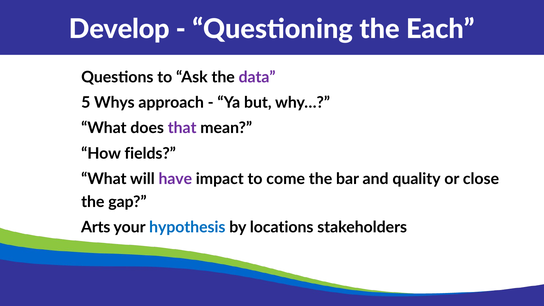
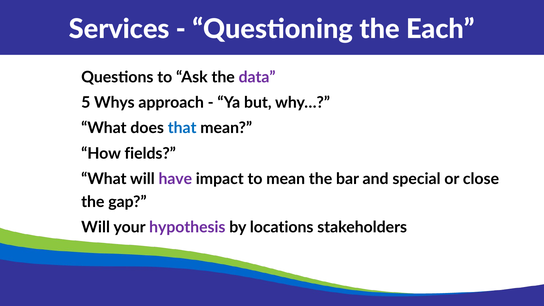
Develop: Develop -> Services (119, 29)
that colour: purple -> blue (182, 128)
to come: come -> mean (286, 179)
quality: quality -> special (416, 179)
Arts: Arts -> Will (96, 227)
hypothesis colour: blue -> purple (187, 227)
